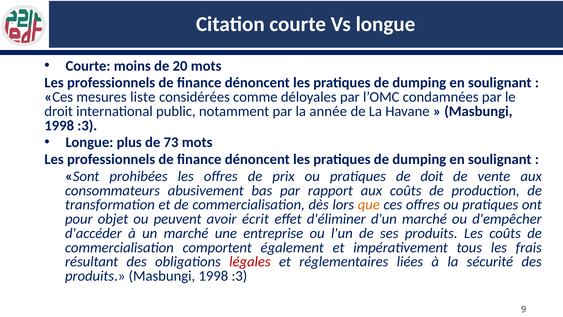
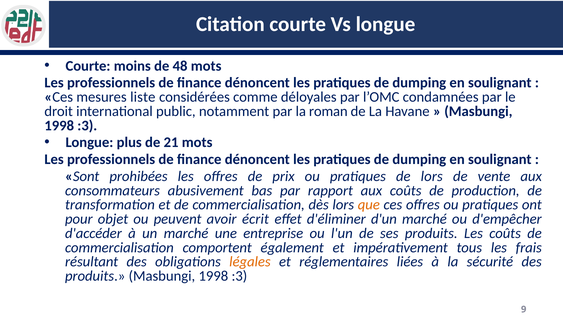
20: 20 -> 48 (180, 66)
année: année -> roman (328, 111)
73: 73 -> 21 (171, 142)
de doit: doit -> lors (432, 176)
légales colour: red -> orange (250, 262)
